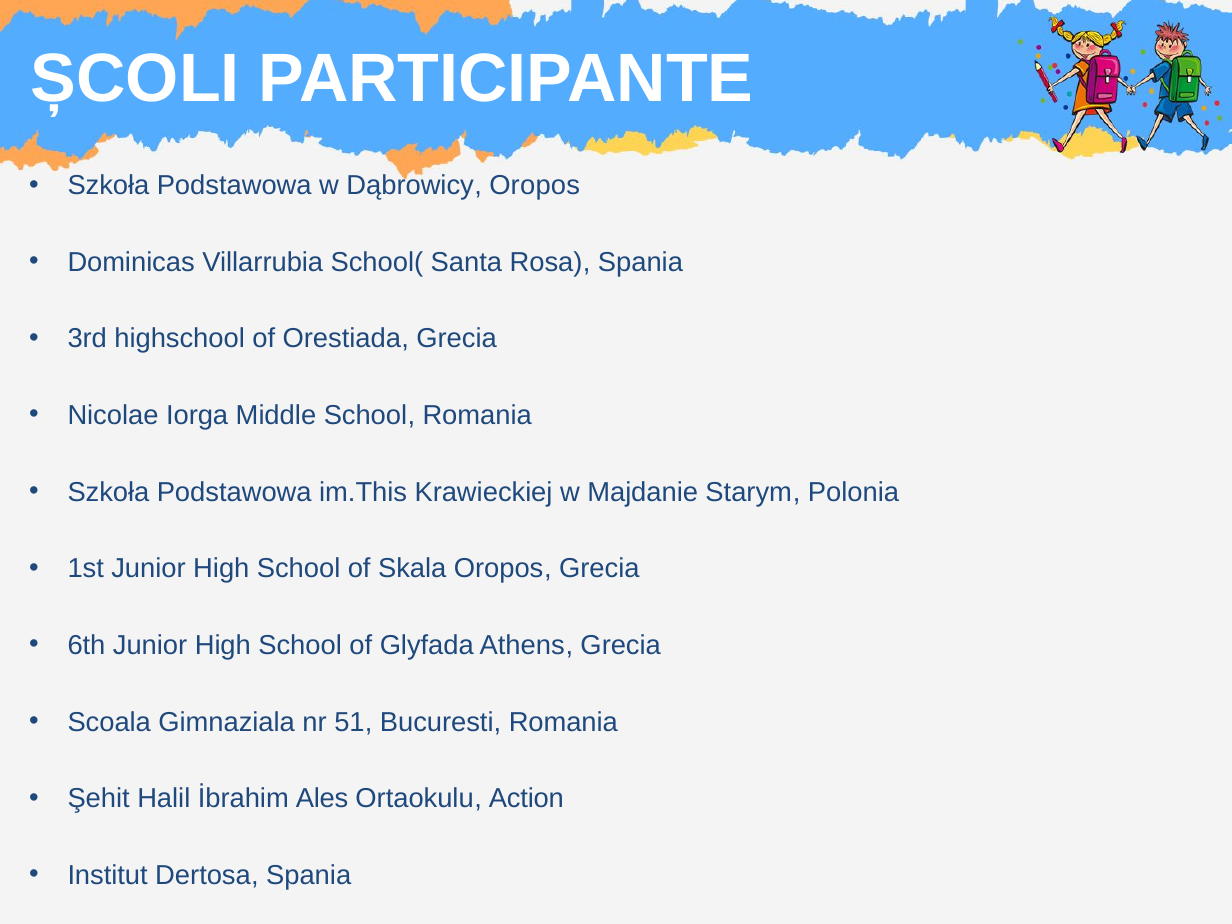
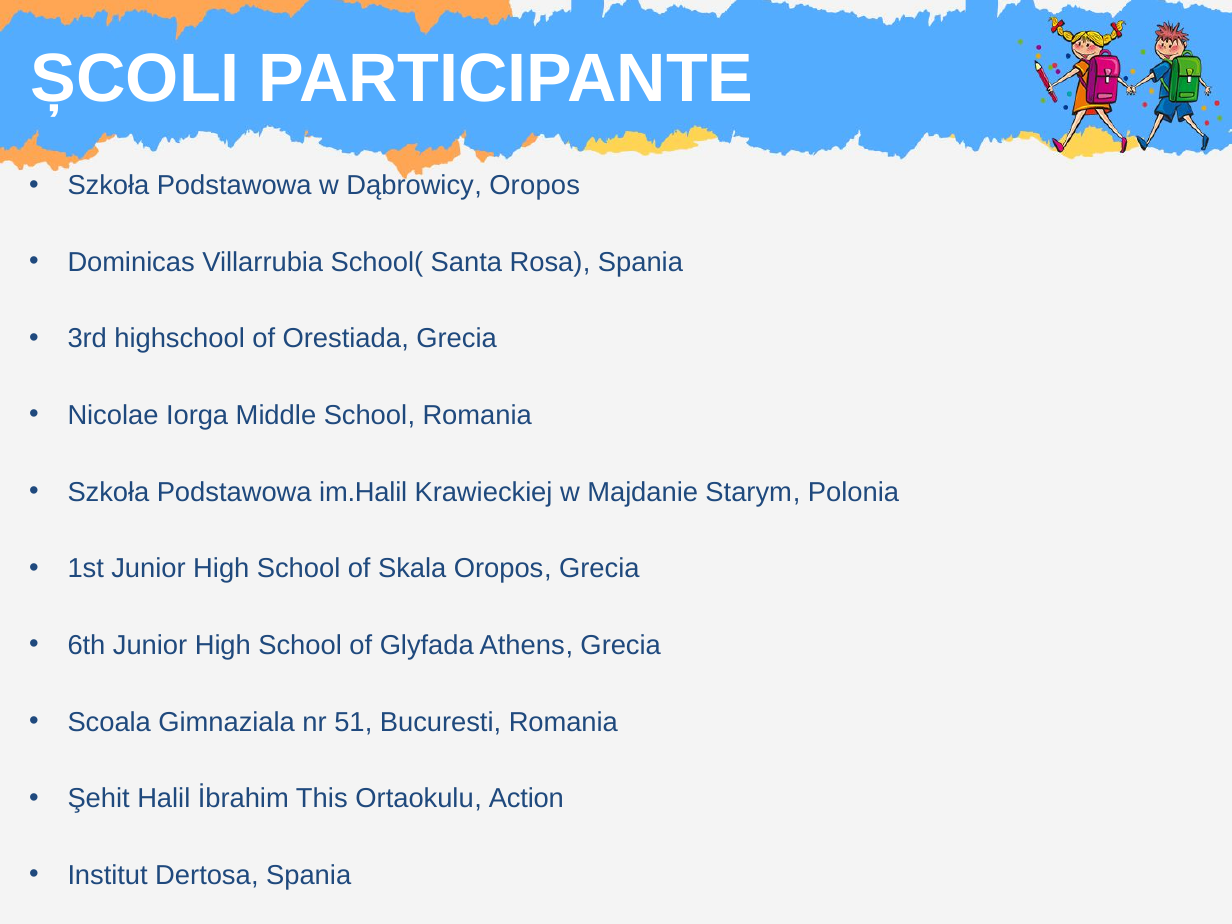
im.This: im.This -> im.Halil (363, 492)
Ales: Ales -> This (322, 799)
